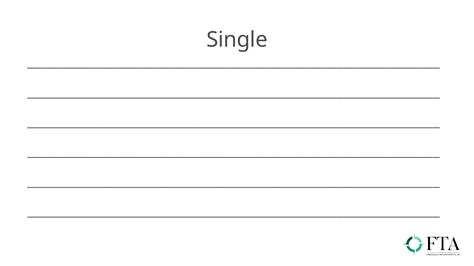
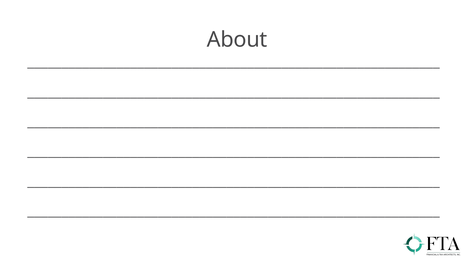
Single: Single -> About (237, 40)
